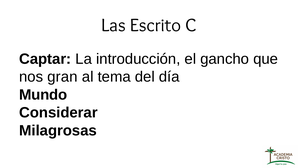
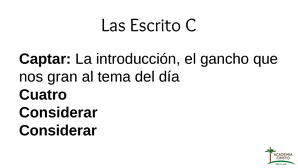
Mundo: Mundo -> Cuatro (43, 95)
Milagrosas: Milagrosas -> Considerar (58, 130)
